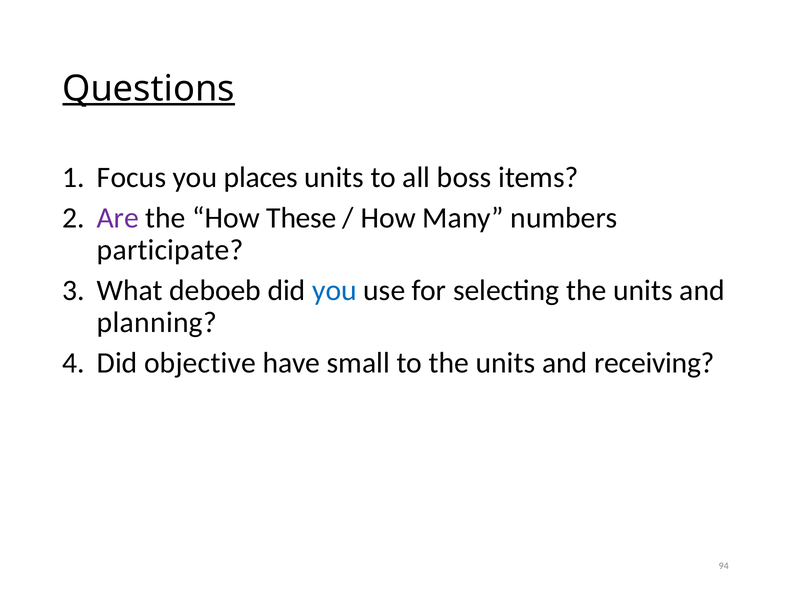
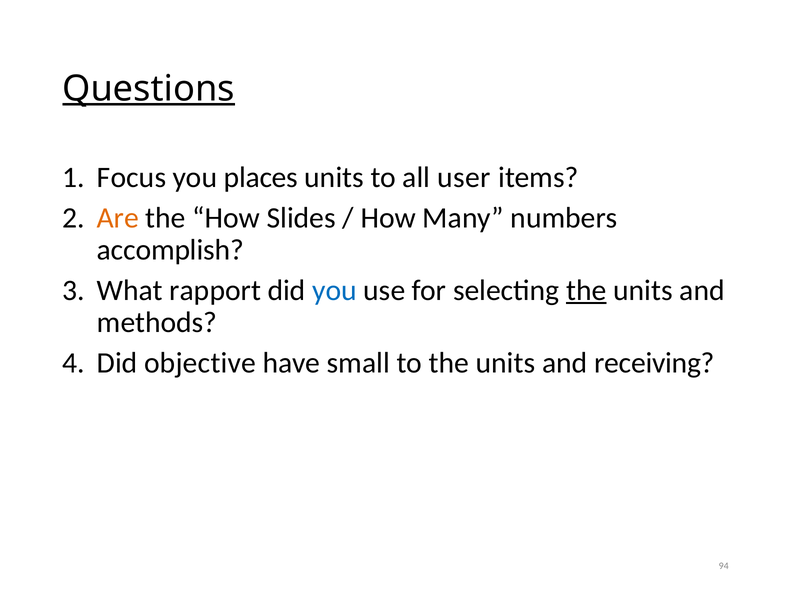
boss: boss -> user (464, 178)
Are colour: purple -> orange (118, 218)
These: These -> Slides (301, 218)
participate: participate -> accomplish (170, 250)
deboeb: deboeb -> rapport (215, 290)
the underline: none -> present (586, 290)
planning: planning -> methods (157, 323)
